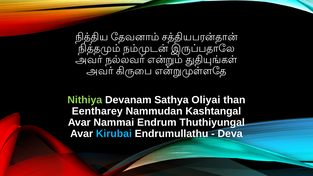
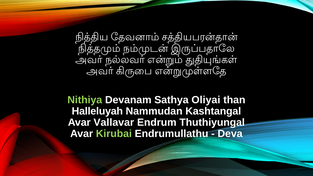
Eentharey: Eentharey -> Halleluyah (97, 111)
Nammai: Nammai -> Vallavar (114, 123)
Kirubai colour: light blue -> light green (114, 134)
